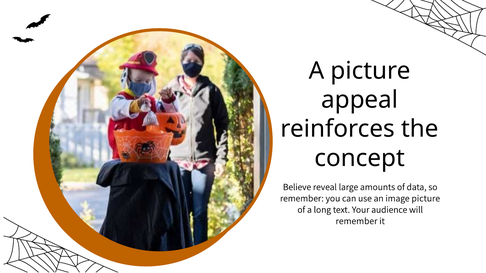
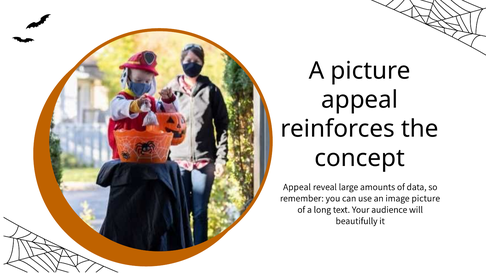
Believe: Believe -> Appeal (297, 187)
remember: remember -> beautifully (357, 221)
